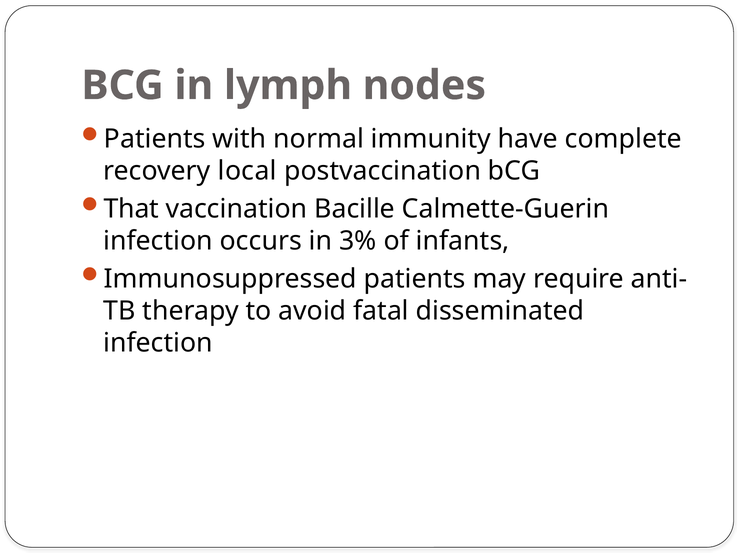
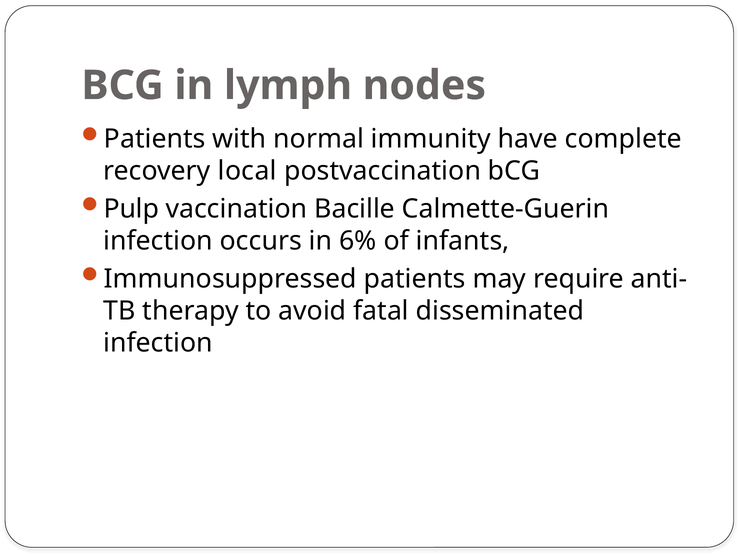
That: That -> Pulp (131, 209)
3%: 3% -> 6% (358, 241)
